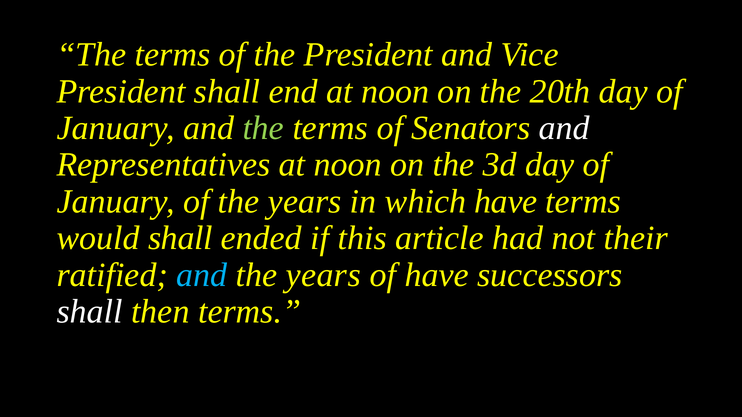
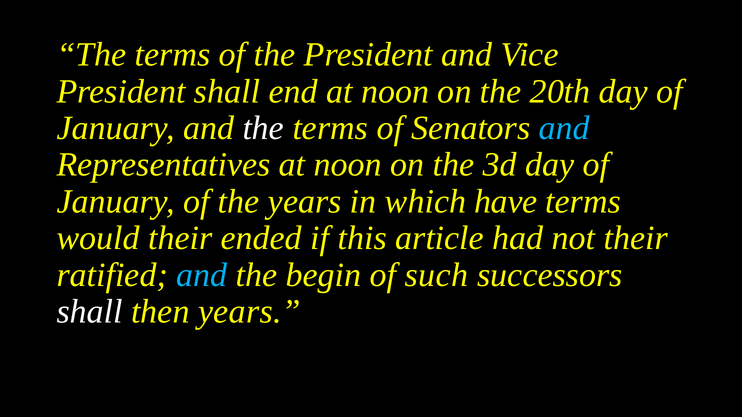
the colour: light green -> white (263, 128)
and colour: white -> light blue (564, 128)
would shall: shall -> their (180, 238)
years: years -> begin (323, 275)
of have: have -> such (437, 275)
then terms: terms -> years (249, 312)
